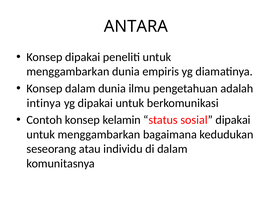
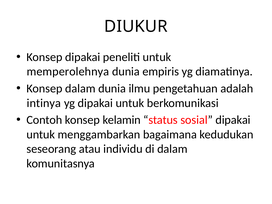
ANTARA: ANTARA -> DIUKUR (136, 26)
menggambarkan: menggambarkan -> memperolehnya (68, 72)
